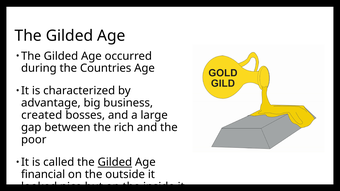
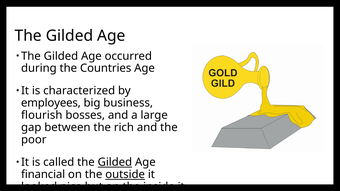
advantage: advantage -> employees (51, 103)
created: created -> flourish (42, 115)
outside underline: none -> present (125, 175)
